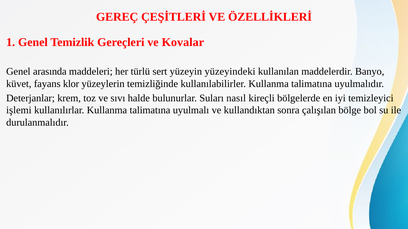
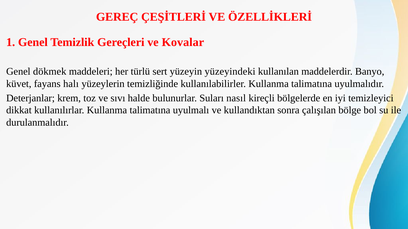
arasında: arasında -> dökmek (50, 72)
klor: klor -> halı (71, 84)
işlemi: işlemi -> dikkat (19, 110)
